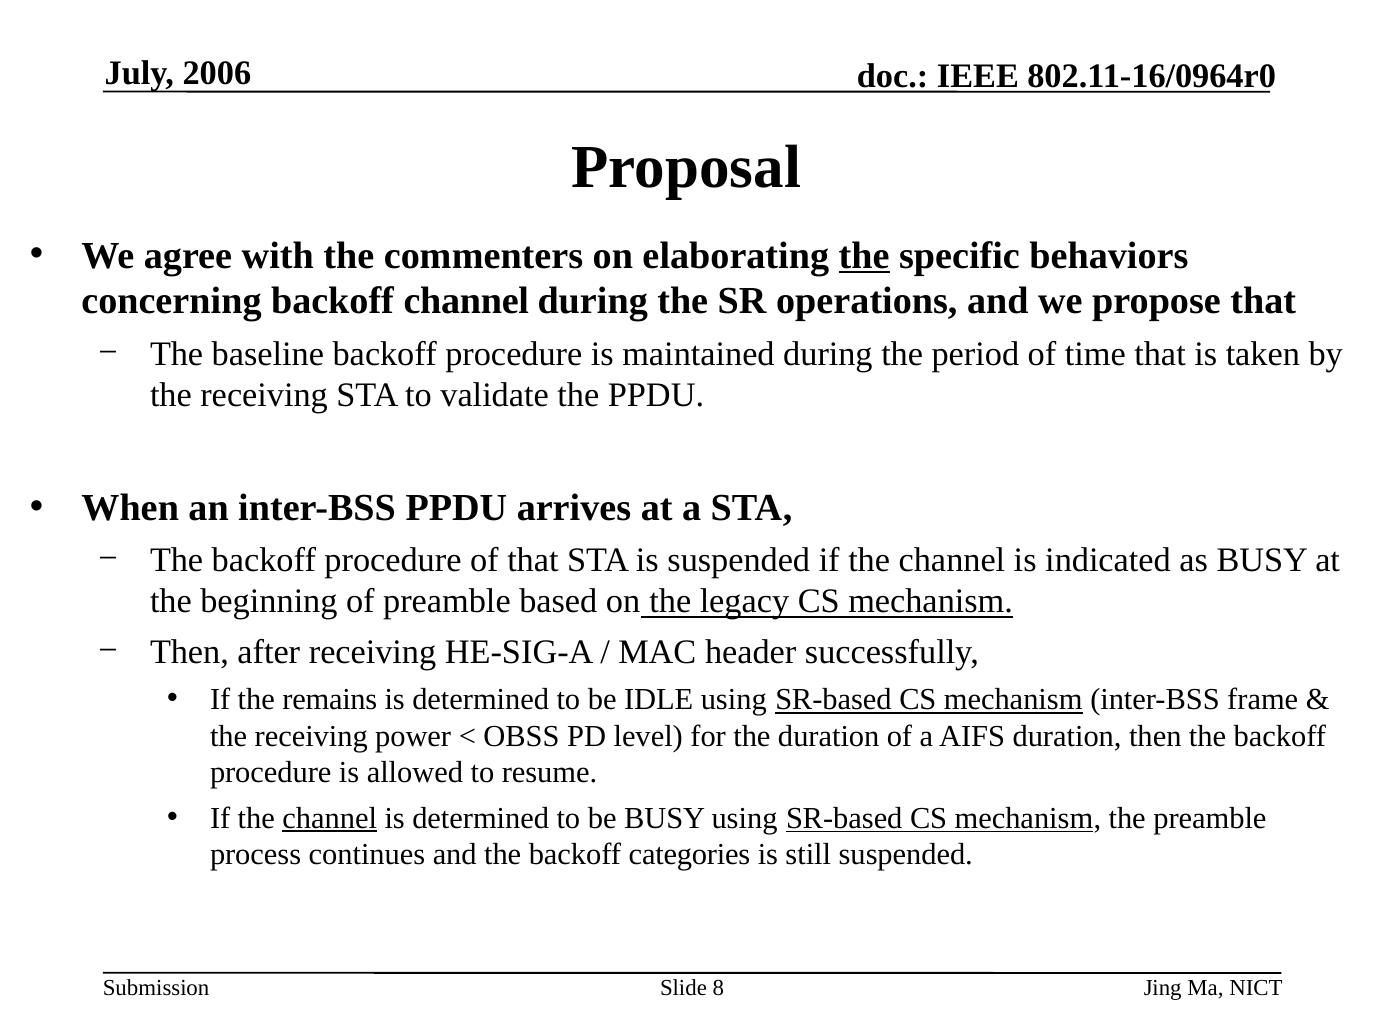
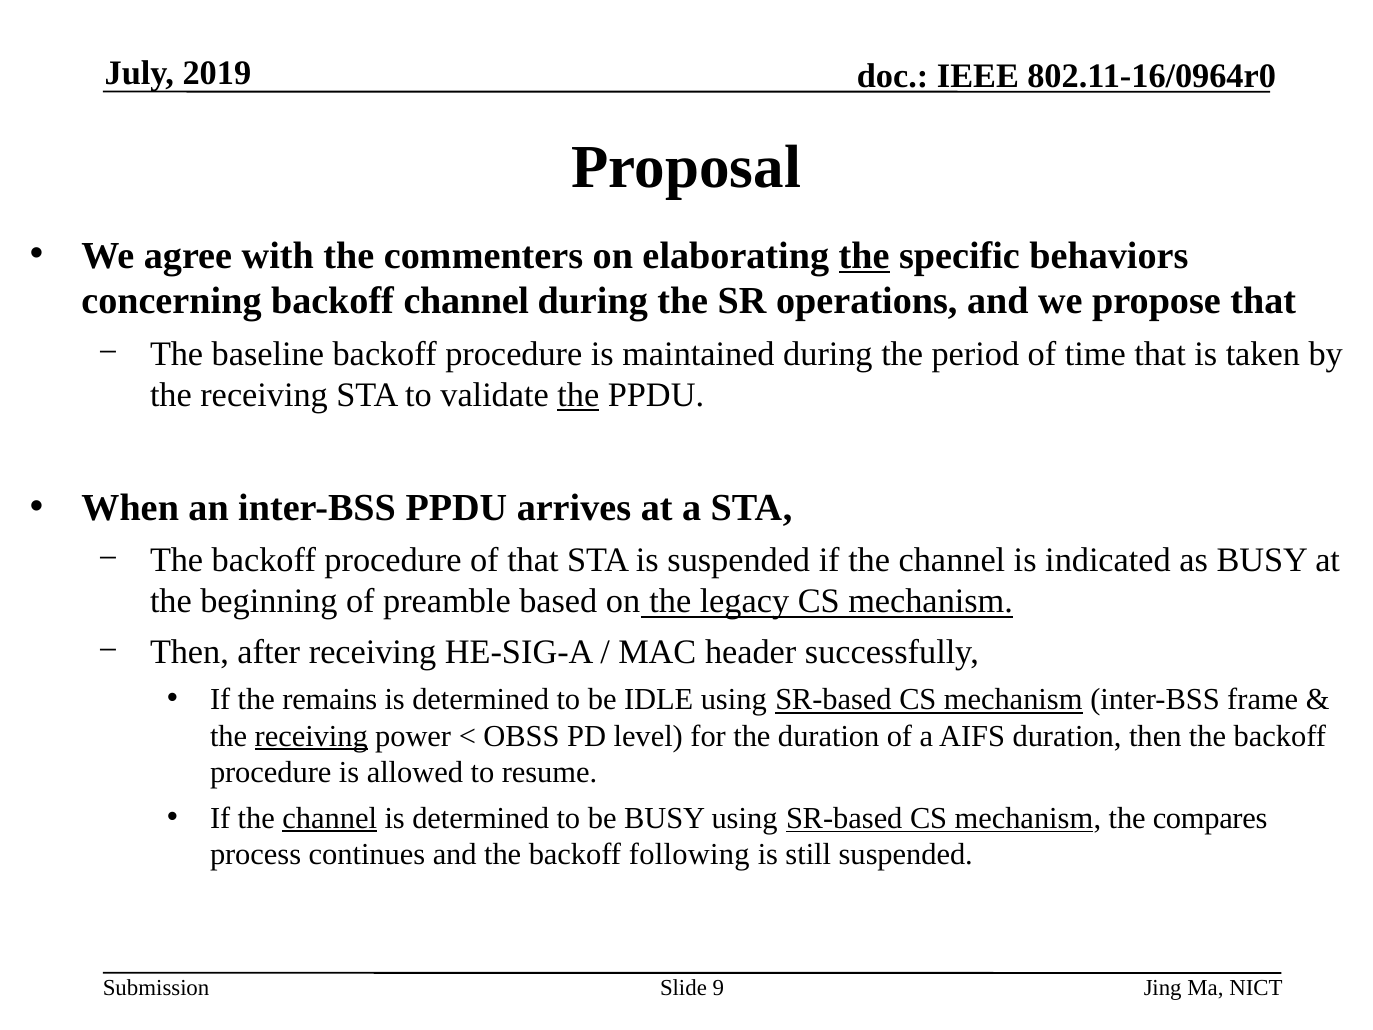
2006: 2006 -> 2019 (217, 73)
the underline: none -> present (578, 395)
receiving underline: none -> present (311, 736)
the preamble: preamble -> compares (1210, 818)
categories: categories -> following (689, 854)
8: 8 -> 9 (718, 988)
